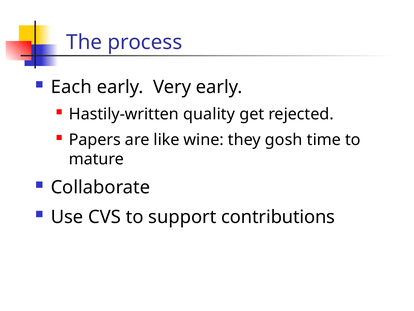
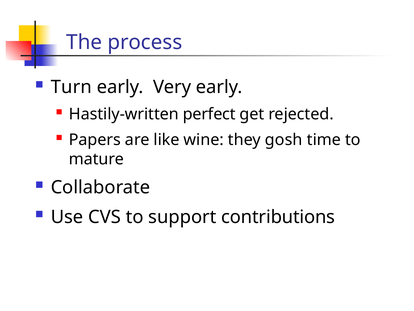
Each: Each -> Turn (71, 87)
quality: quality -> perfect (209, 114)
